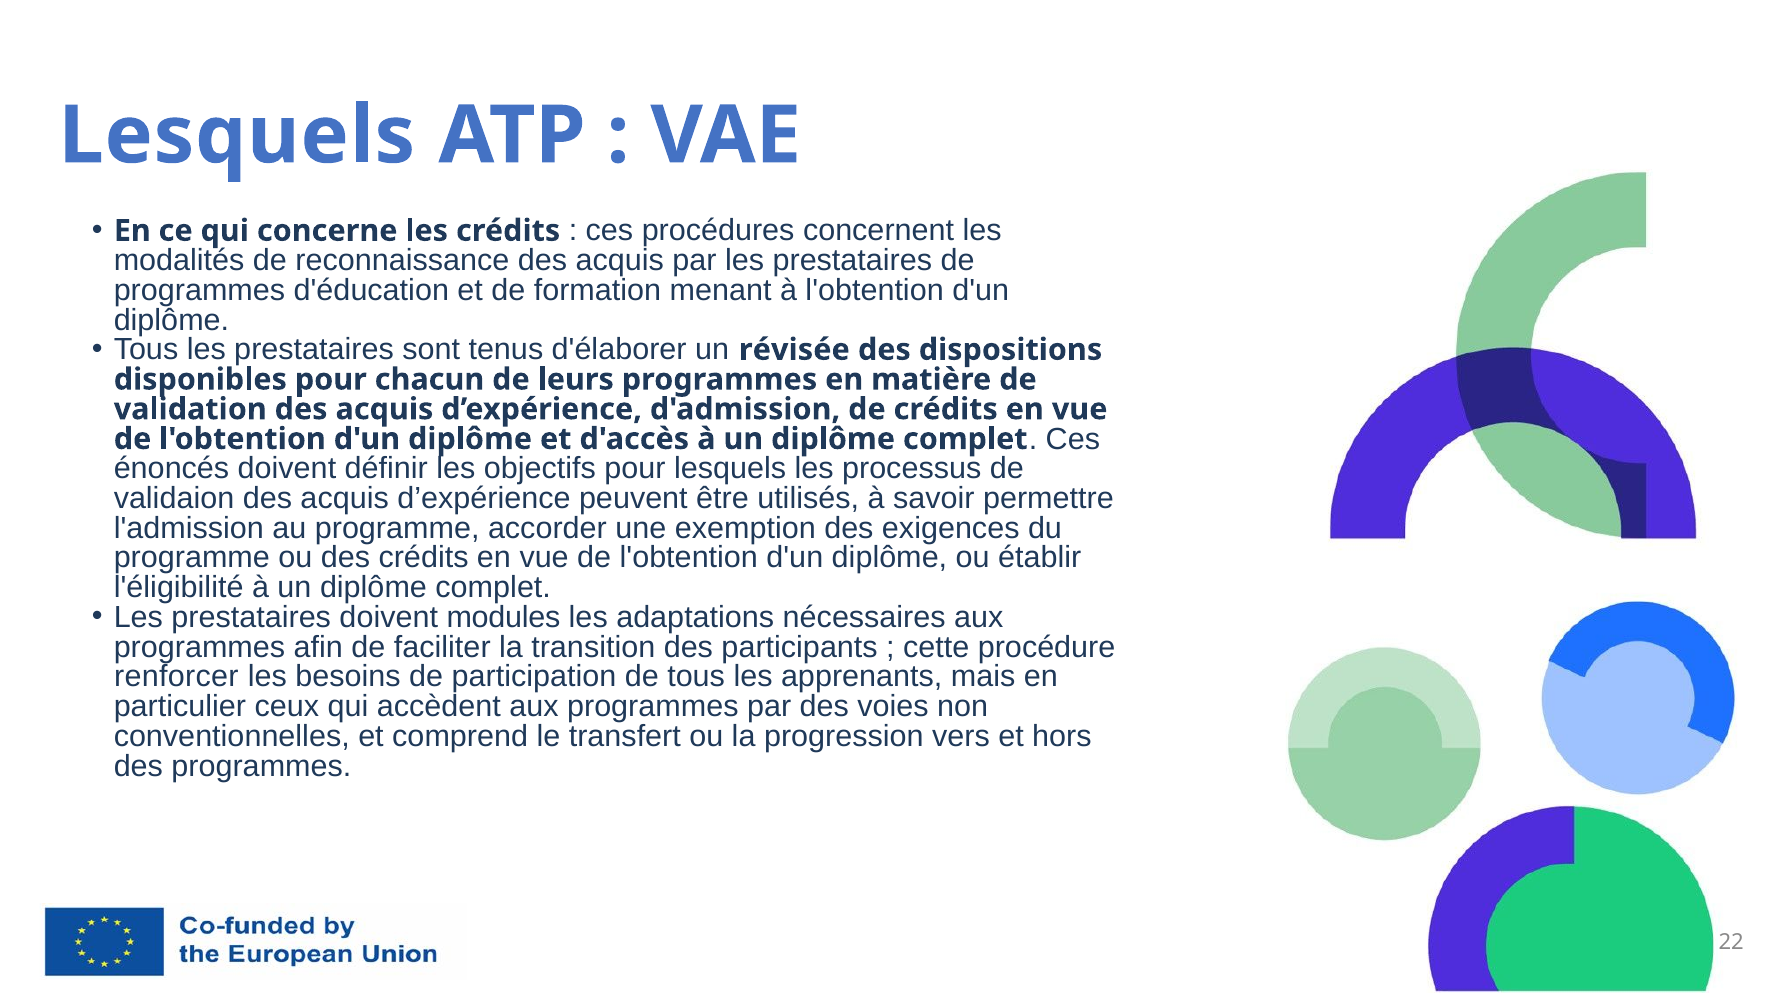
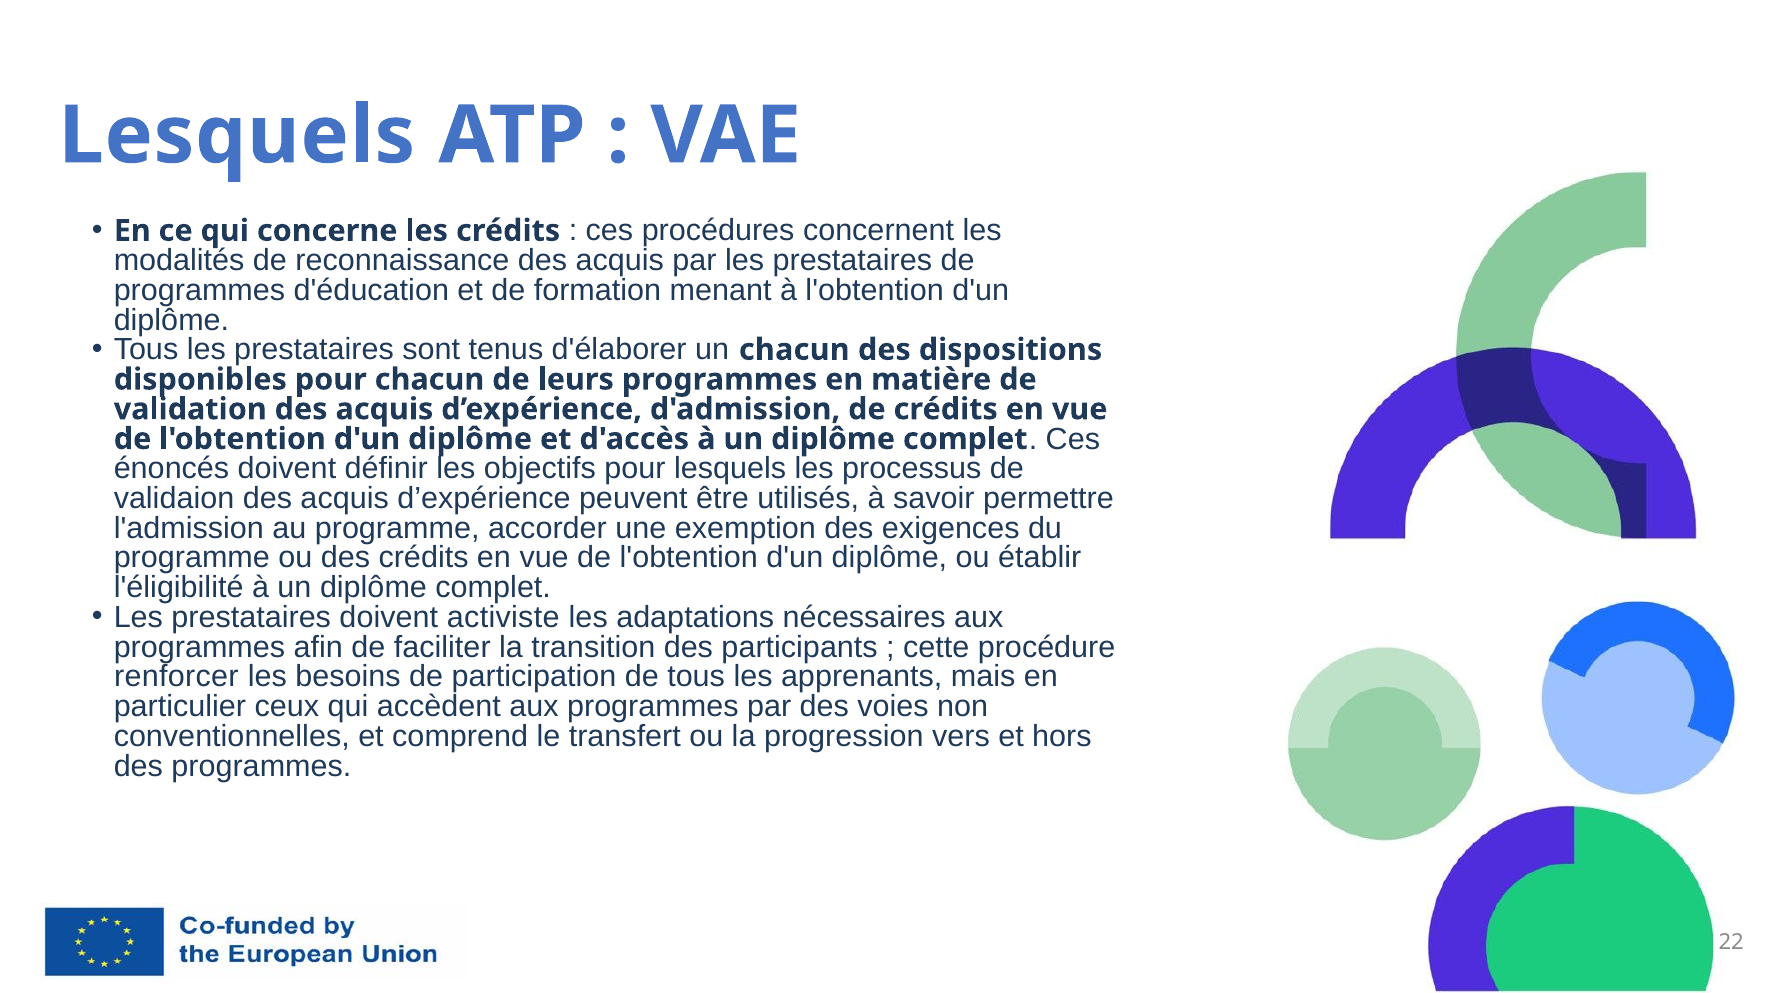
un révisée: révisée -> chacun (794, 350)
modules: modules -> activiste (503, 618)
